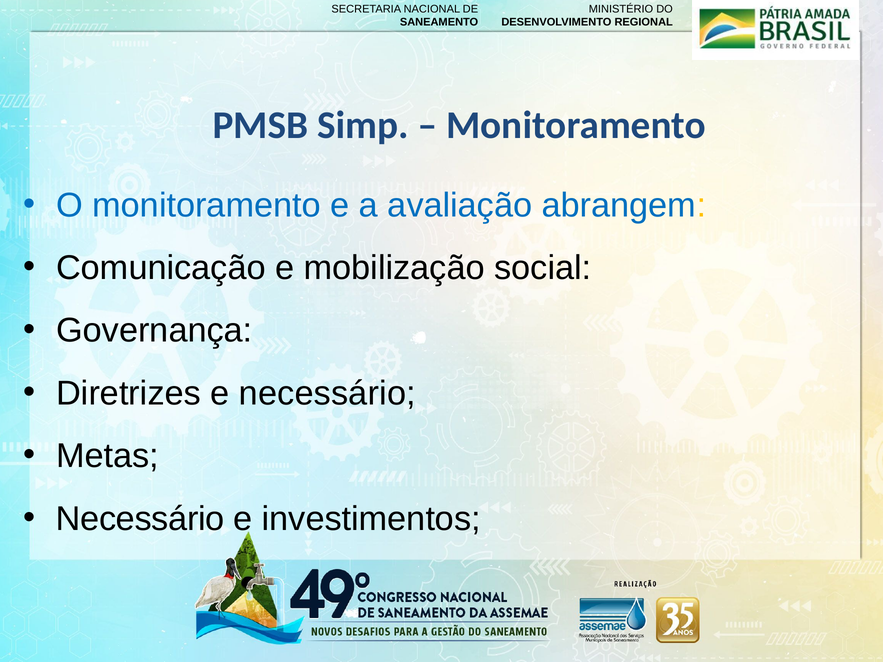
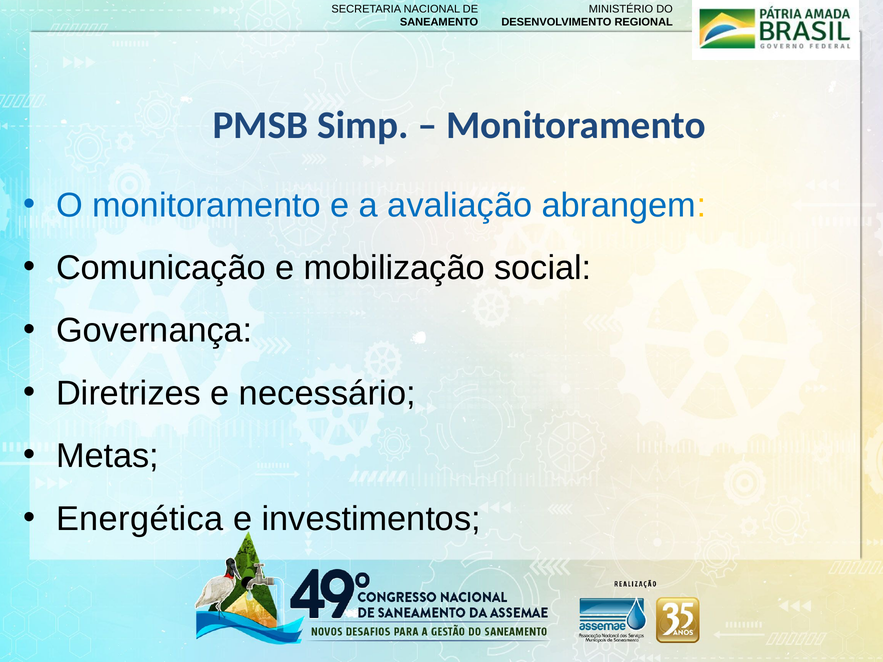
Necessário: Necessário -> Energética (140, 519)
